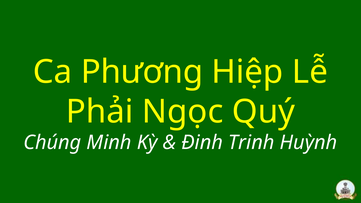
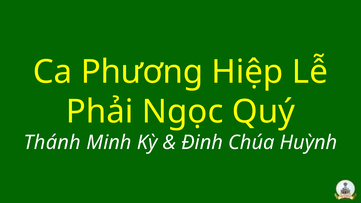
Chúng: Chúng -> Thánh (52, 143)
Trinh: Trinh -> Chúa (251, 143)
